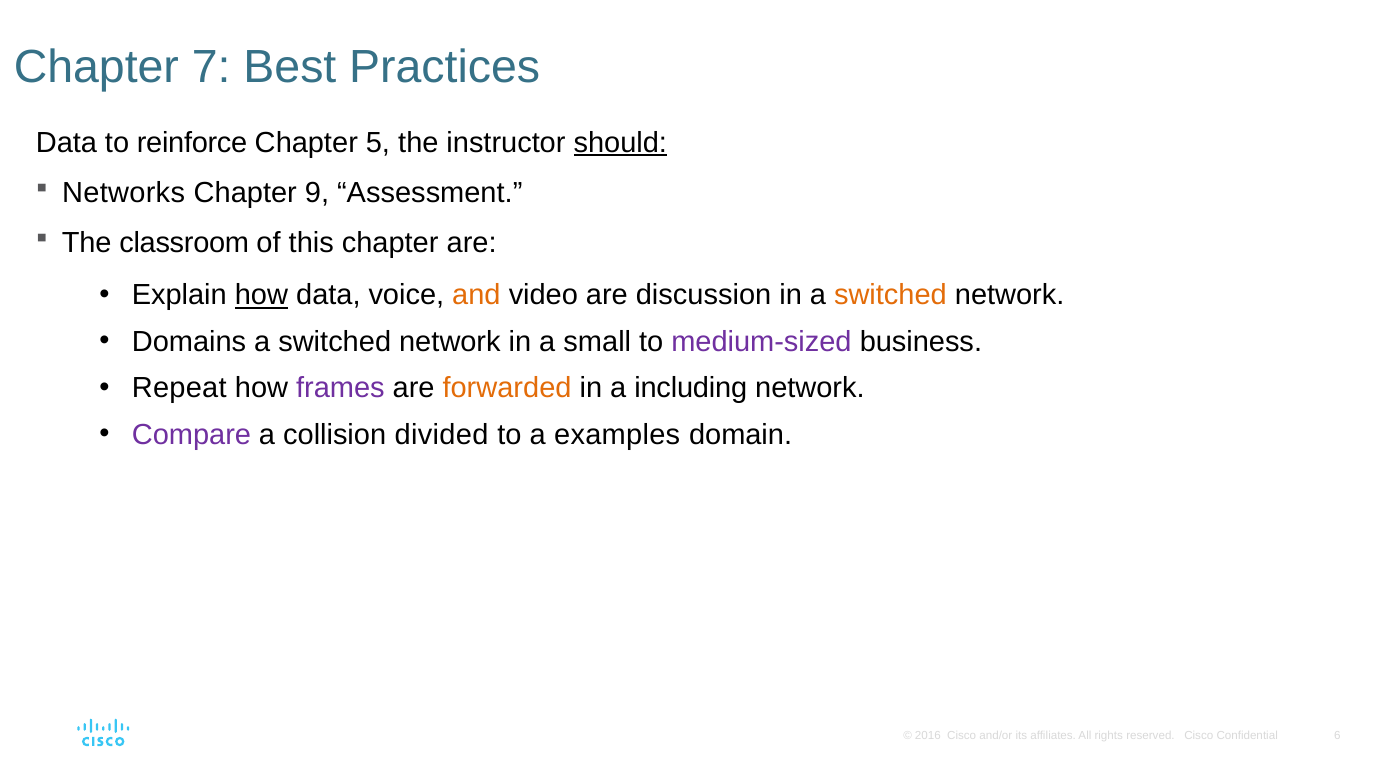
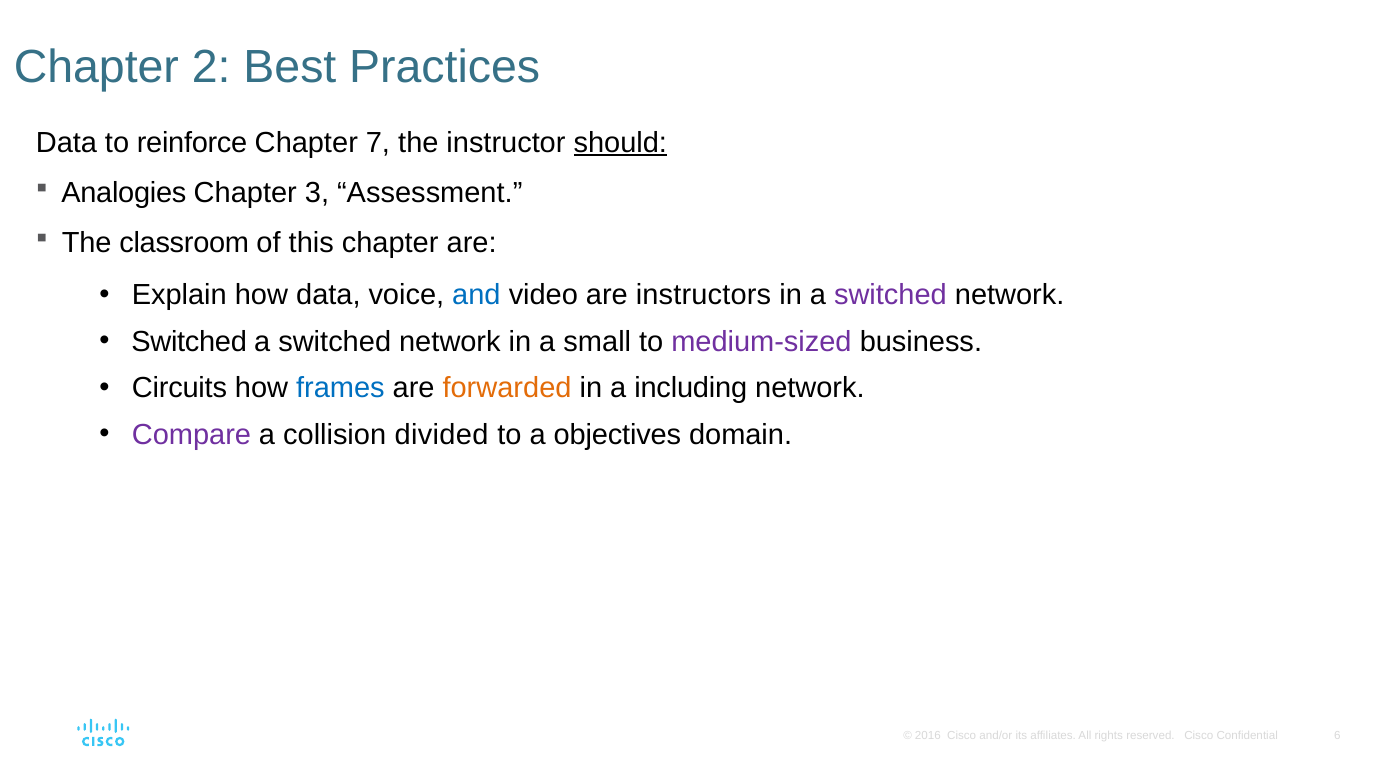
7: 7 -> 2 (211, 67)
5: 5 -> 7 (378, 143)
Networks: Networks -> Analogies (124, 193)
9: 9 -> 3 (317, 193)
how underline: present -> none (261, 295)
and colour: orange -> blue (476, 295)
discussion: discussion -> instructors (703, 295)
switched colour: orange -> purple (890, 295)
Domains: Domains -> Switched (189, 342)
Repeat: Repeat -> Circuits (179, 388)
frames colour: purple -> blue (340, 388)
examples: examples -> objectives (617, 434)
